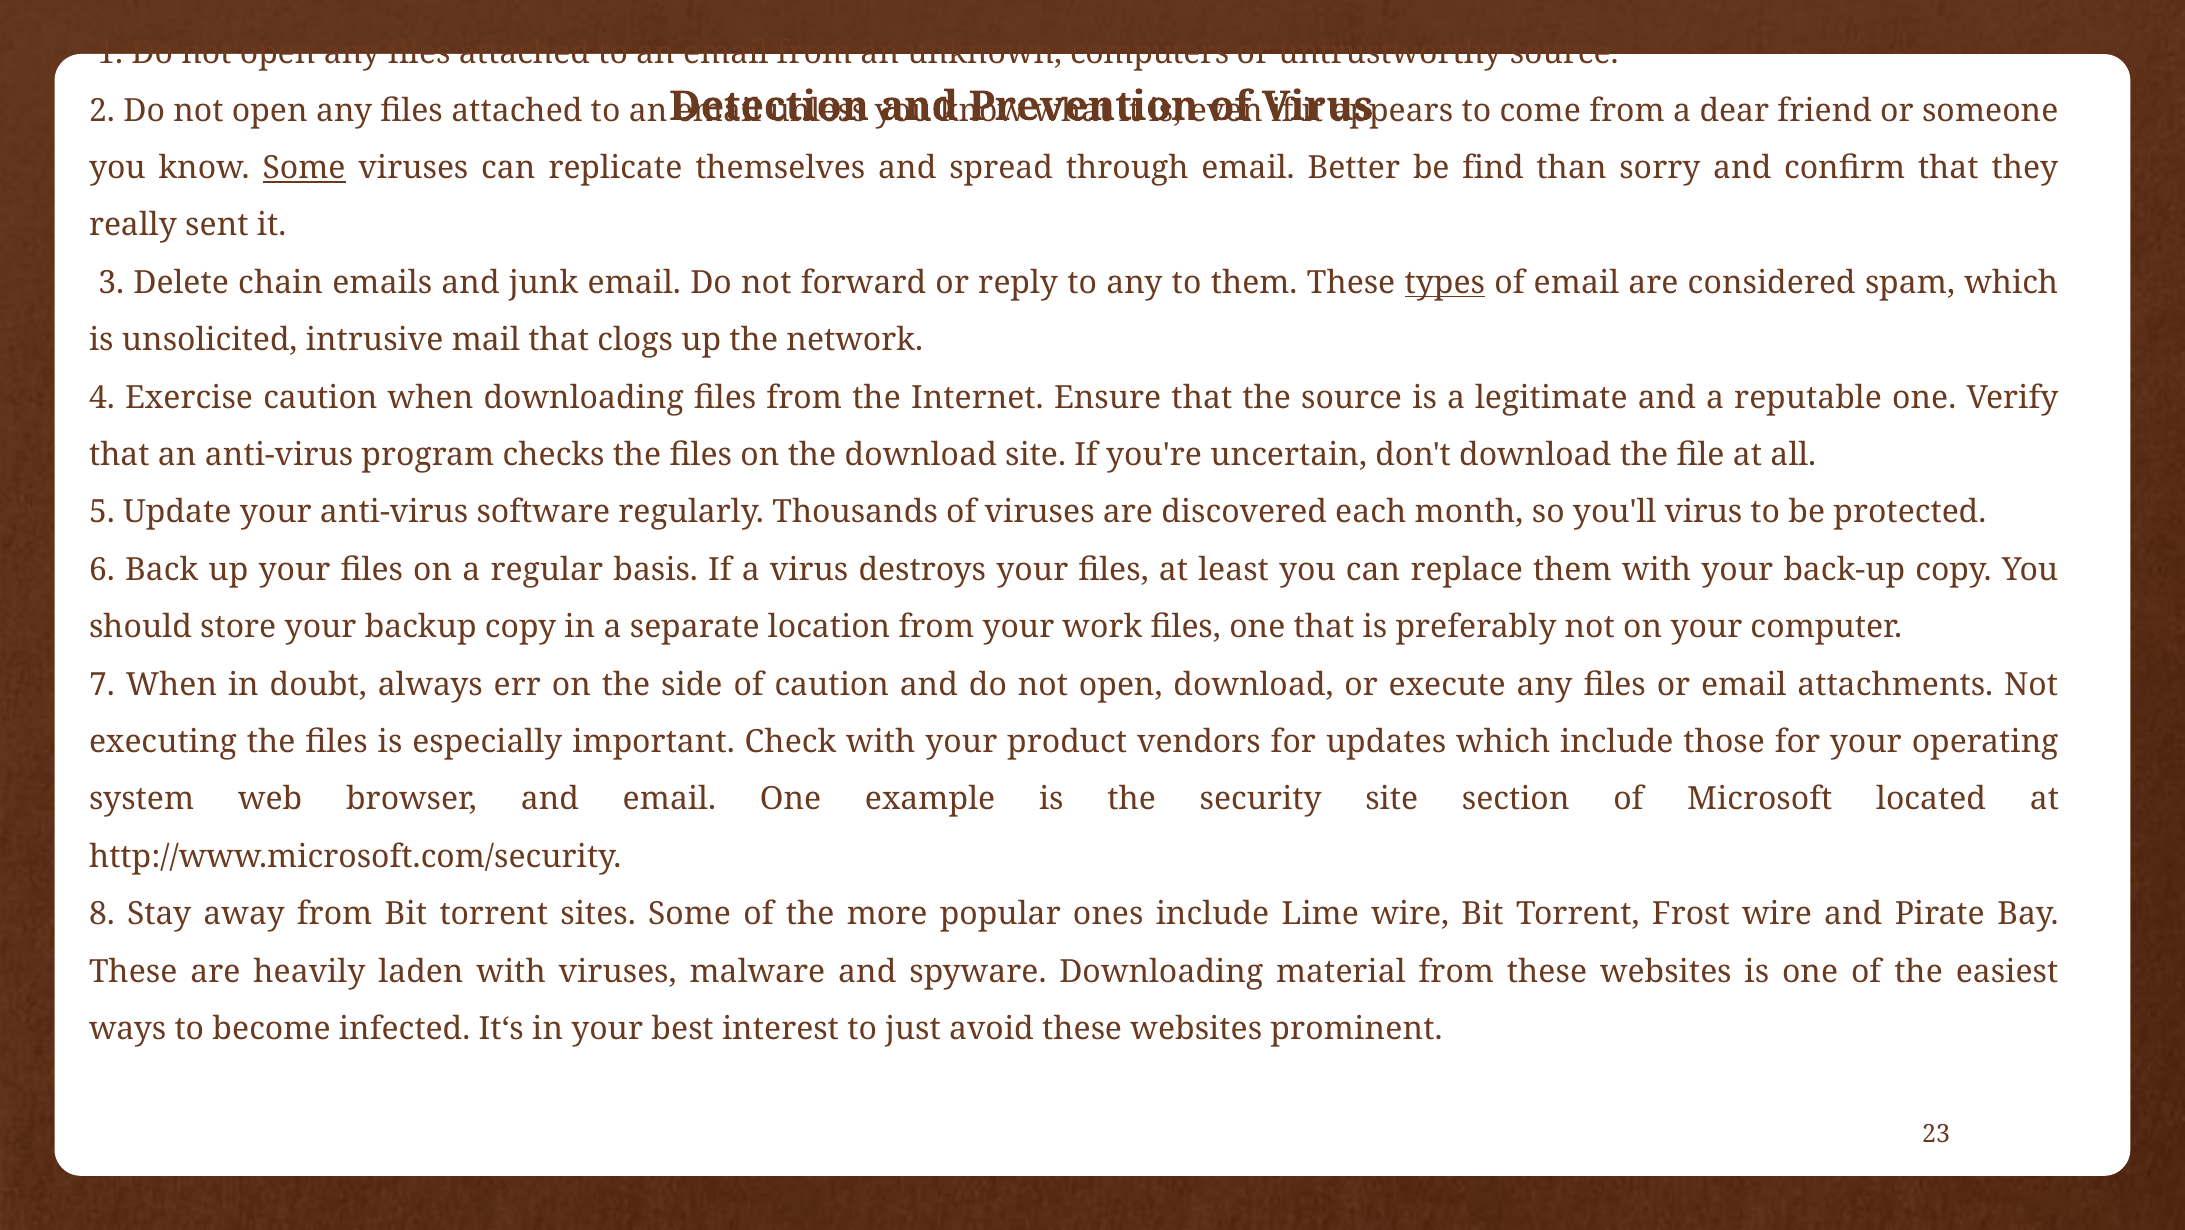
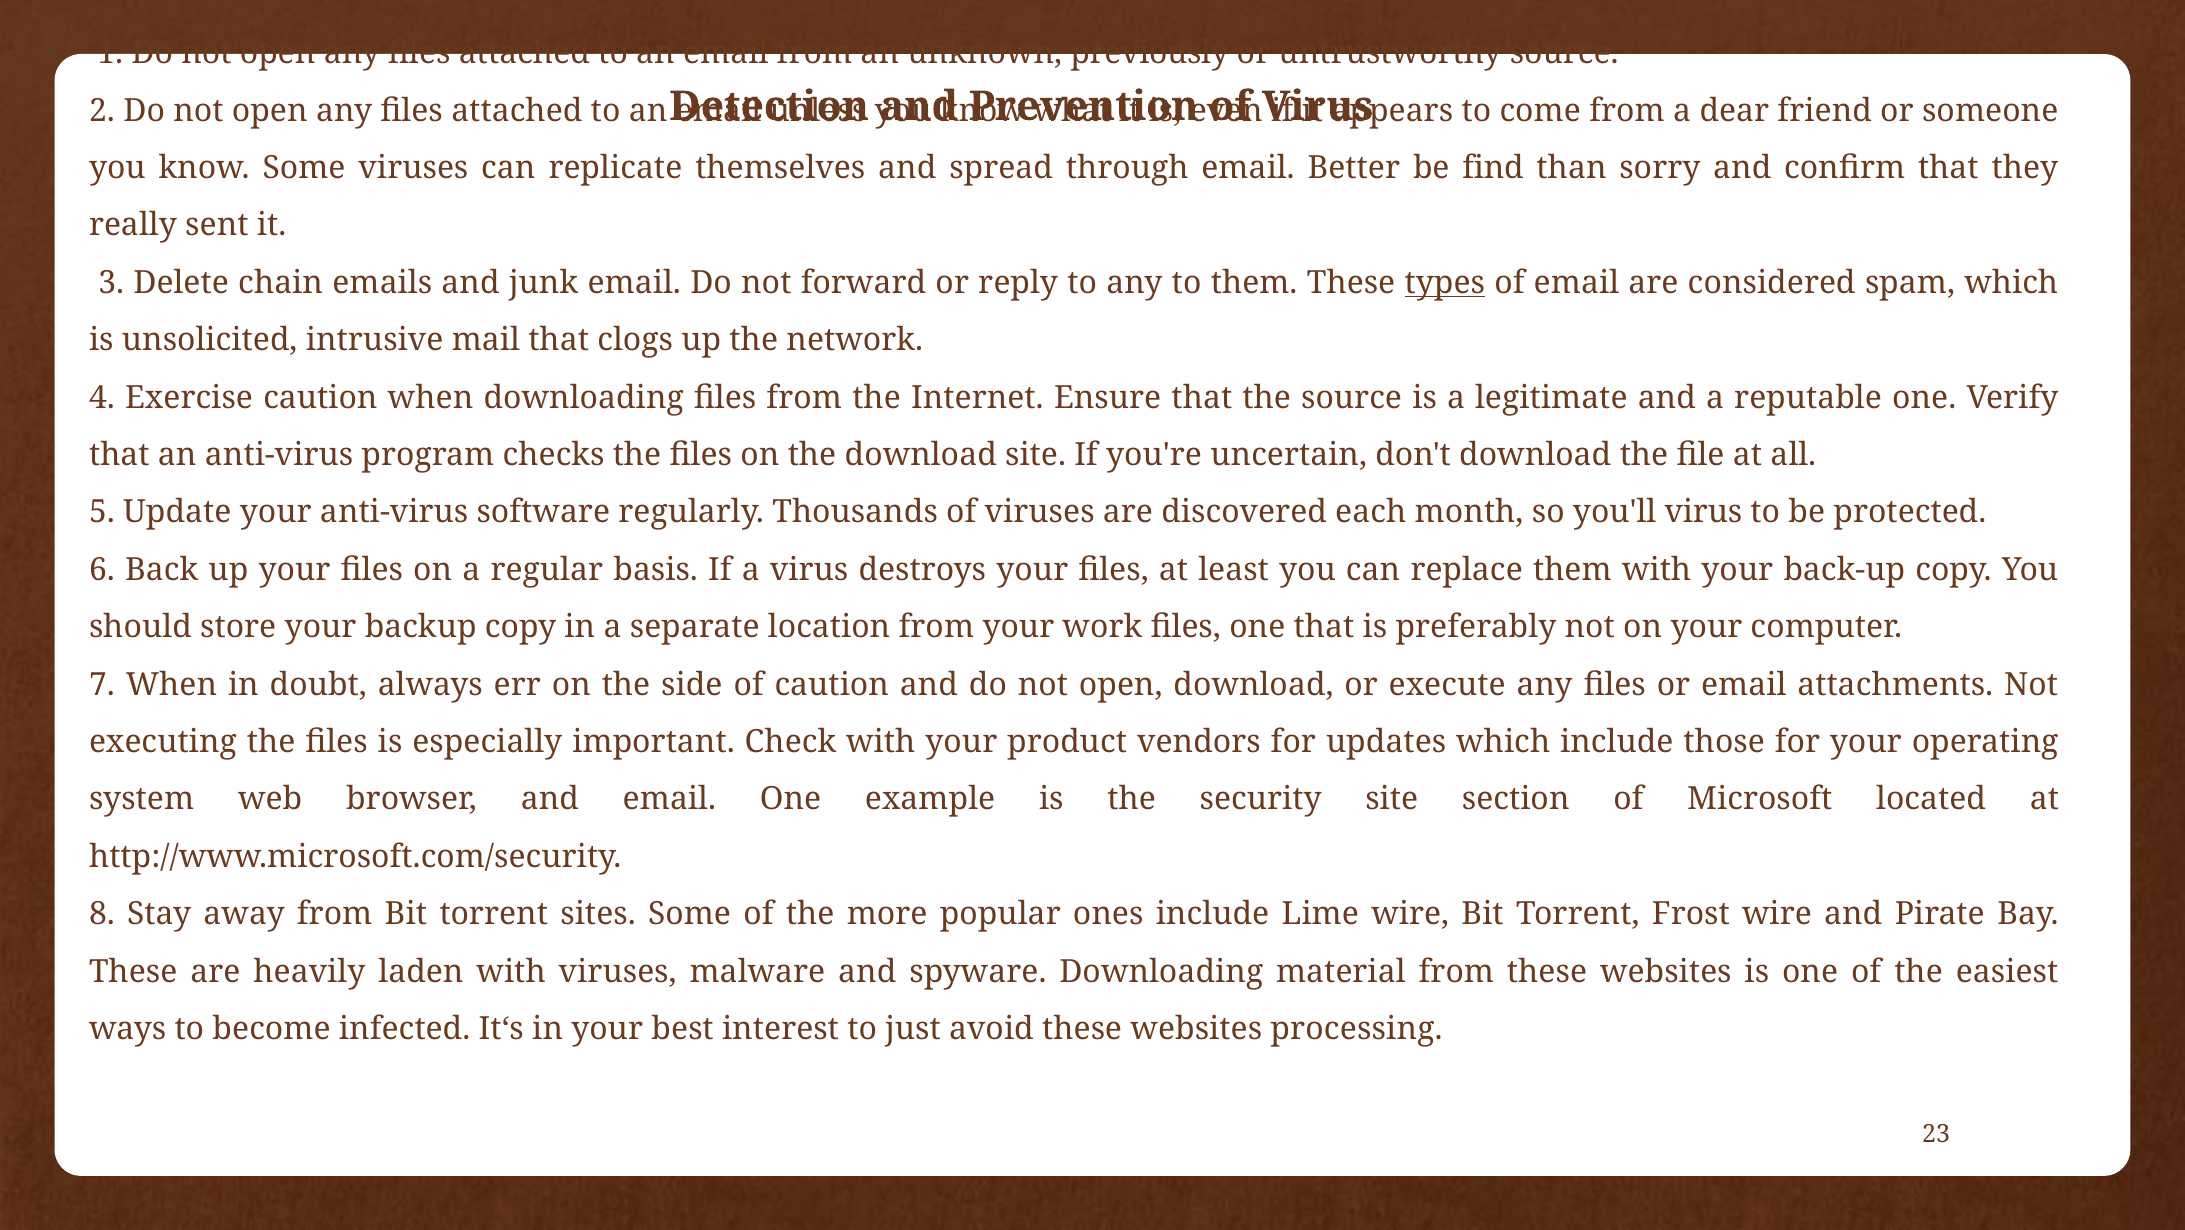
computers: computers -> previously (1150, 53)
Some underline: present -> none (304, 168)
prominent: prominent -> processing (1357, 1028)
